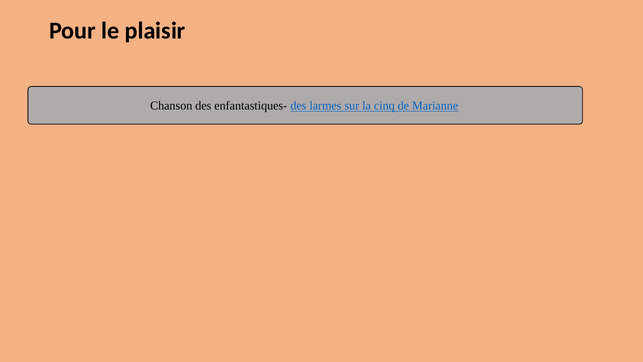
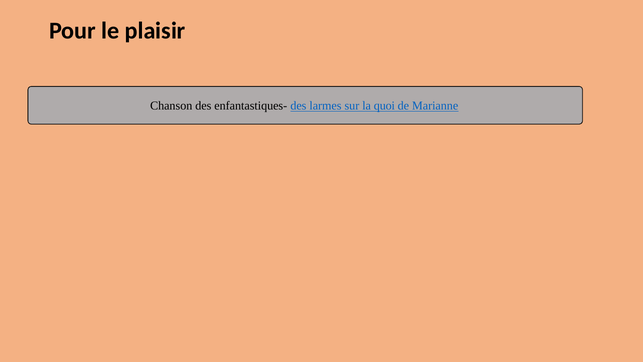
cinq: cinq -> quoi (384, 106)
